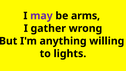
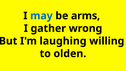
may colour: purple -> blue (41, 16)
anything: anything -> laughing (63, 41)
lights: lights -> olden (70, 54)
